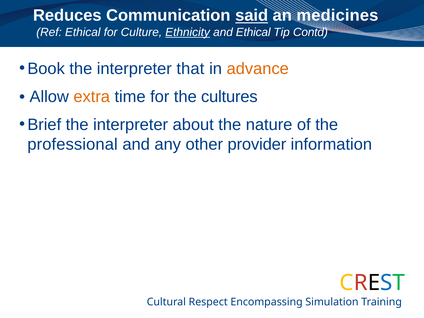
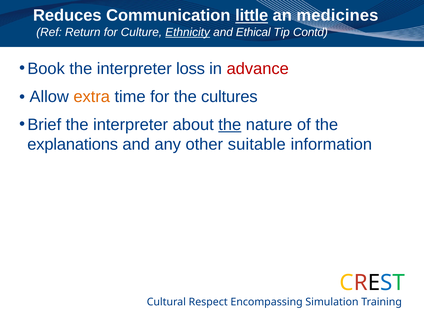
said: said -> little (252, 16)
Ref Ethical: Ethical -> Return (83, 32)
that: that -> loss (191, 69)
advance colour: orange -> red (258, 69)
the underline: none -> present (230, 125)
professional: professional -> explanations (73, 145)
provider: provider -> suitable (257, 145)
